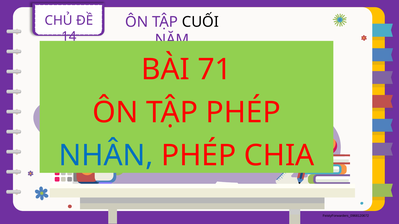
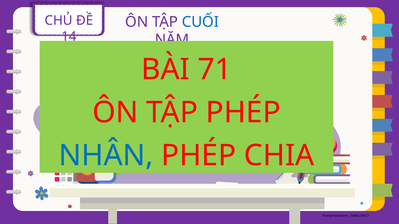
CUỐI colour: black -> blue (200, 22)
